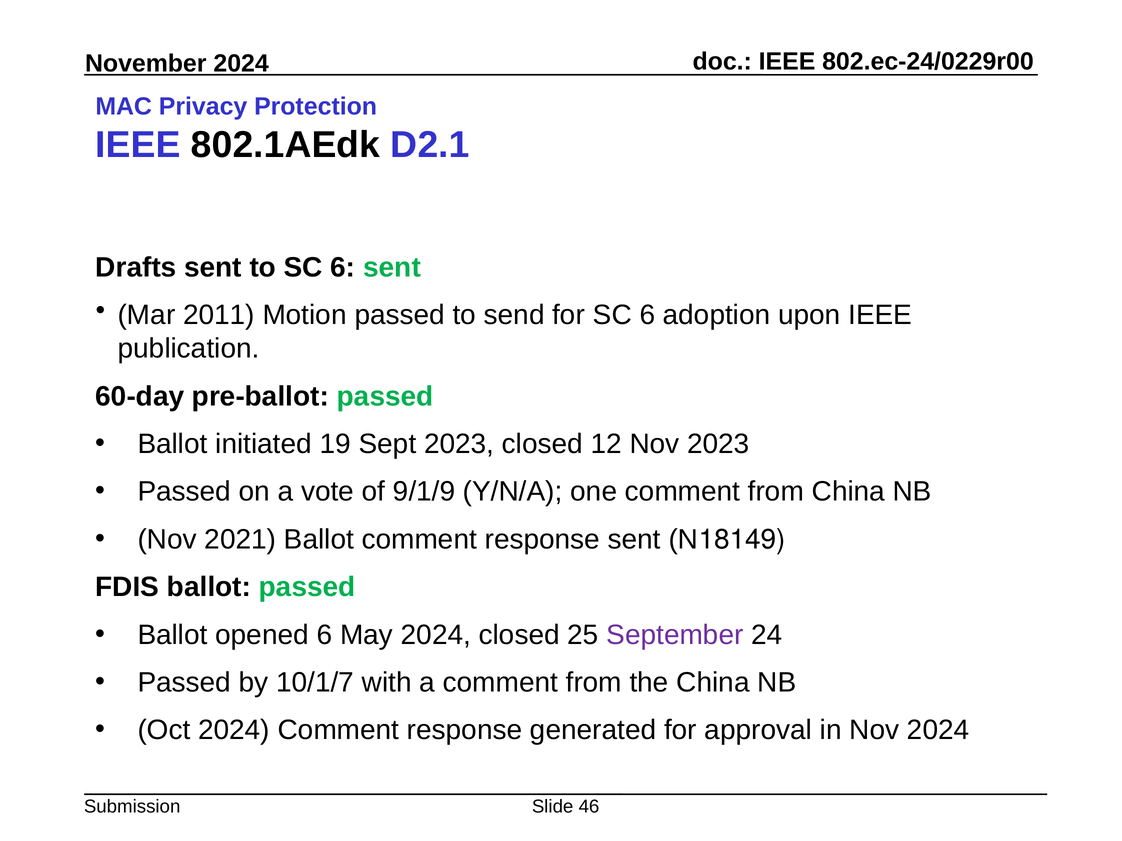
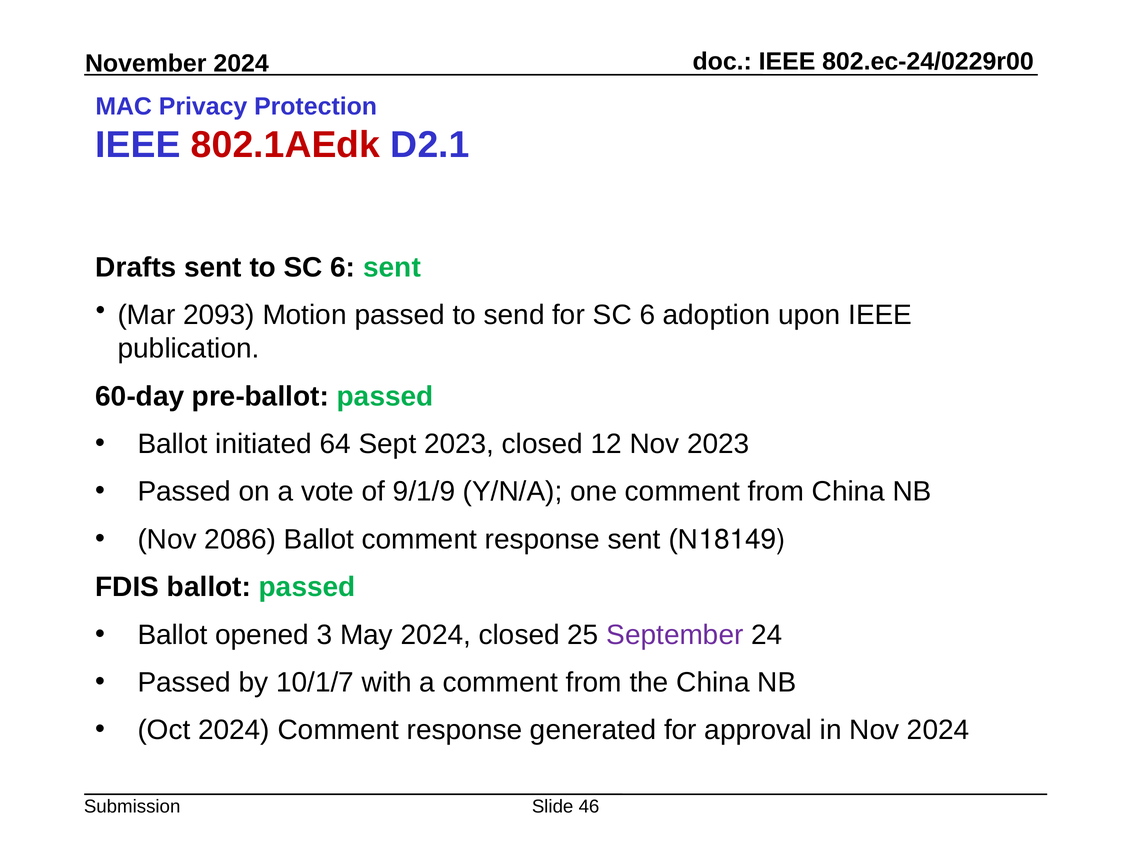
802.1AEdk colour: black -> red (286, 145)
2011: 2011 -> 2093 (219, 315)
19: 19 -> 64 (335, 444)
2021: 2021 -> 2086 (240, 540)
opened 6: 6 -> 3 (325, 635)
